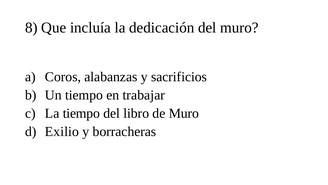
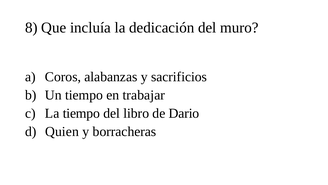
de Muro: Muro -> Dario (184, 113)
Exilio: Exilio -> Quien (62, 131)
